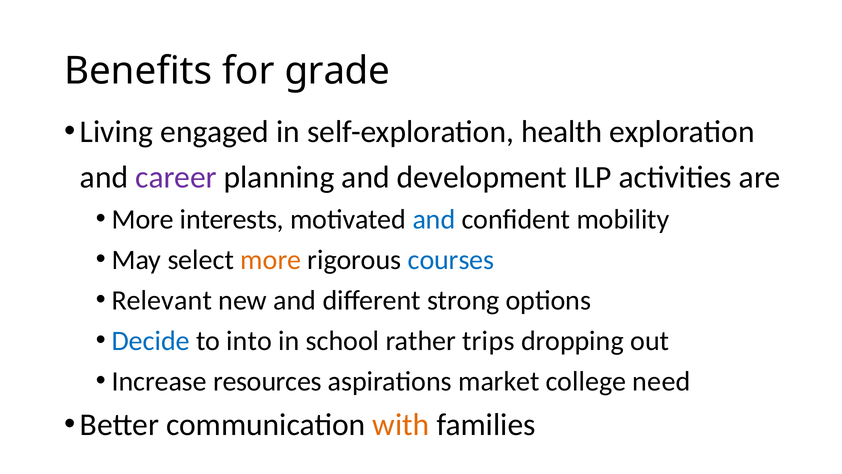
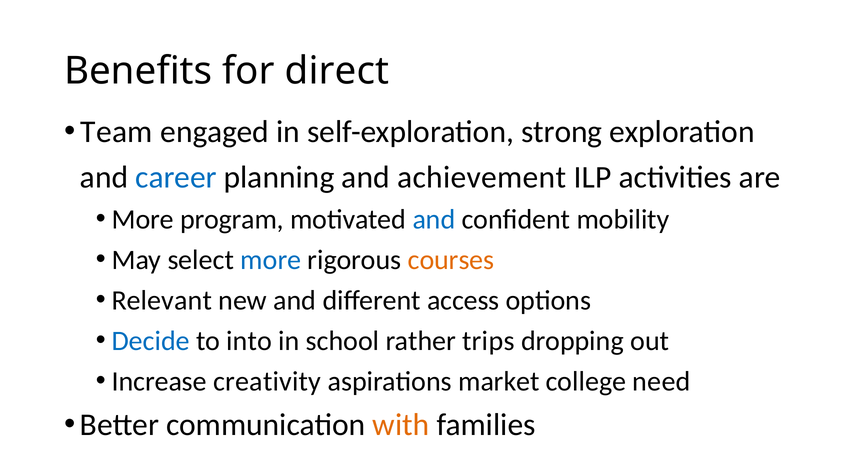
grade: grade -> direct (337, 71)
Living: Living -> Team (116, 132)
health: health -> strong (562, 132)
career colour: purple -> blue (176, 177)
development: development -> achievement (482, 177)
interests: interests -> program (232, 219)
more colour: orange -> blue (271, 260)
courses colour: blue -> orange (451, 260)
strong: strong -> access (463, 300)
resources: resources -> creativity (267, 381)
